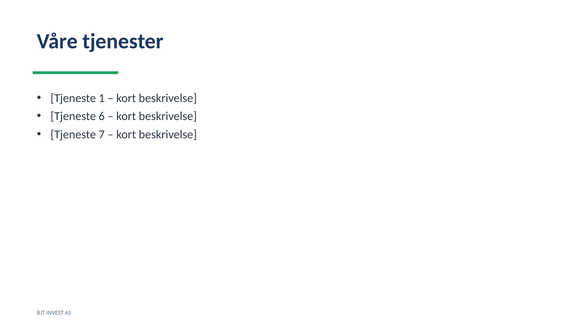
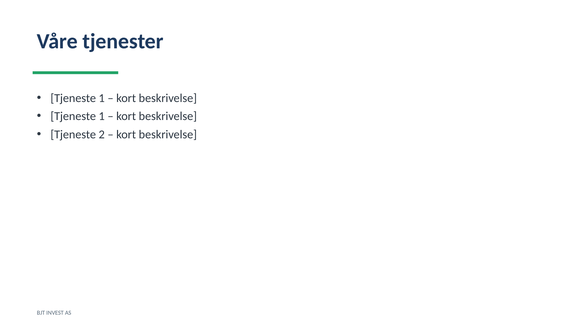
6: 6 -> 1 (102, 116)
7: 7 -> 2 (102, 135)
